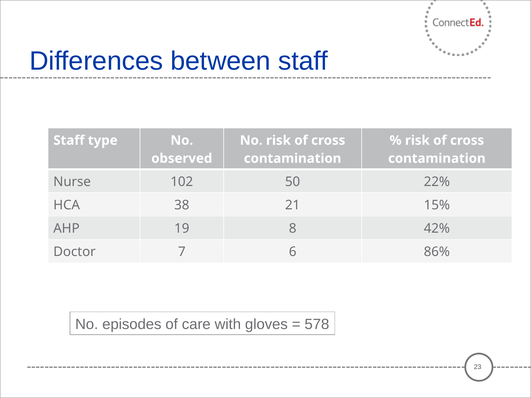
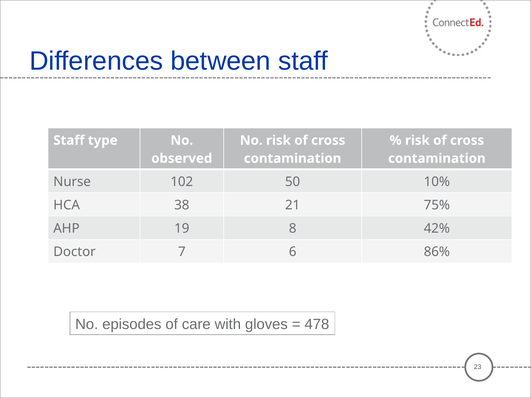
22%: 22% -> 10% (437, 182)
15%: 15% -> 75% (437, 205)
578: 578 -> 478 (317, 325)
